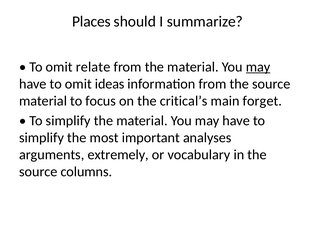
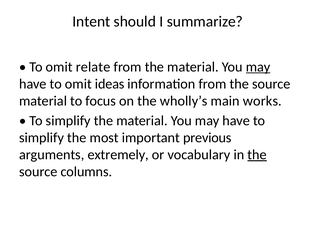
Places: Places -> Intent (91, 22)
critical’s: critical’s -> wholly’s (184, 101)
forget: forget -> works (262, 101)
analyses: analyses -> previous (207, 138)
the underline: none -> present (257, 155)
